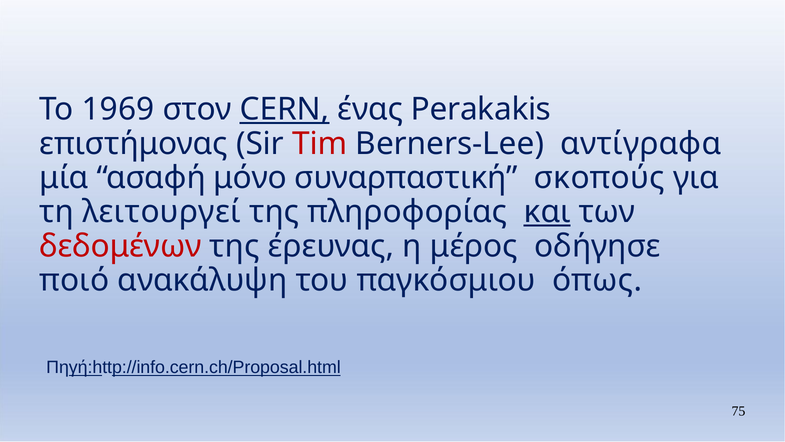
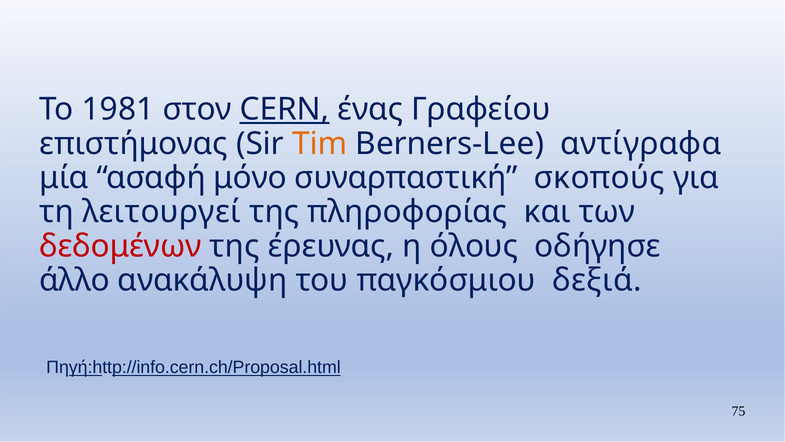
1969: 1969 -> 1981 (118, 109)
Perakakis: Perakakis -> Γραφείου (481, 109)
Tim colour: red -> orange (320, 144)
και underline: present -> none (547, 212)
μέρος: μέρος -> όλους (474, 246)
ποιό: ποιό -> άλλο (74, 280)
όπως: όπως -> δεξιά (597, 280)
